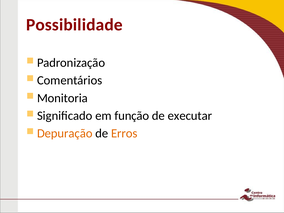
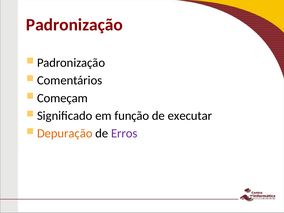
Possibilidade: Possibilidade -> Padronização (74, 25)
Monitoria: Monitoria -> Começam (62, 98)
Erros colour: orange -> purple (124, 133)
